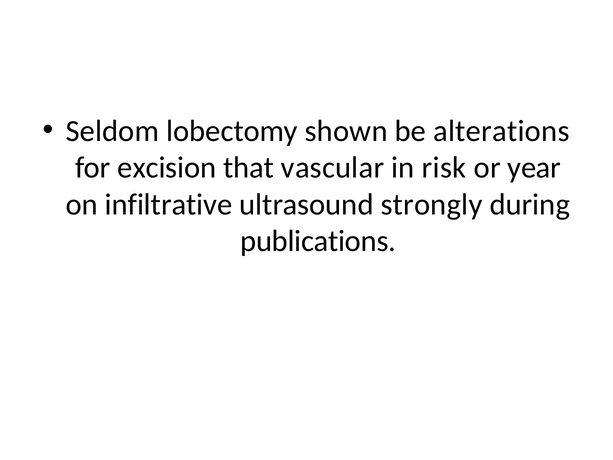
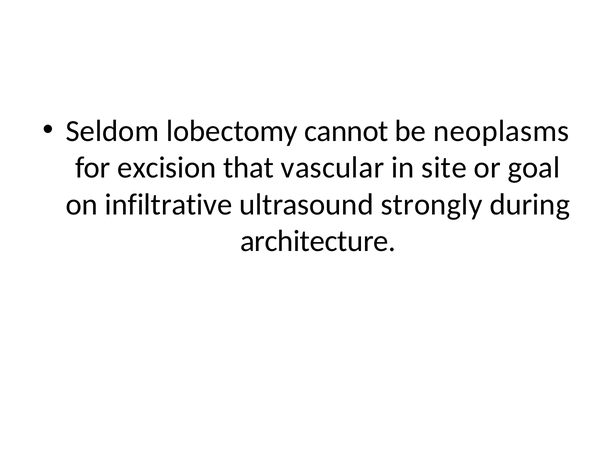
shown: shown -> cannot (346, 131)
alterations: alterations -> neoplasms (501, 131)
risk: risk -> site (444, 168)
year: year -> goal (534, 168)
publications: publications -> architecture (318, 241)
